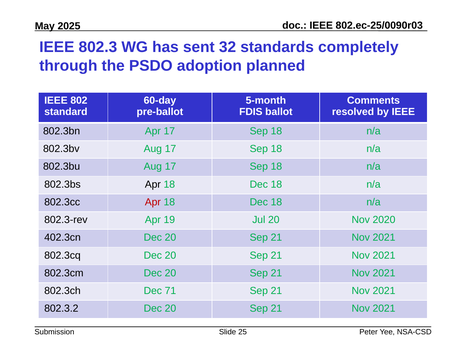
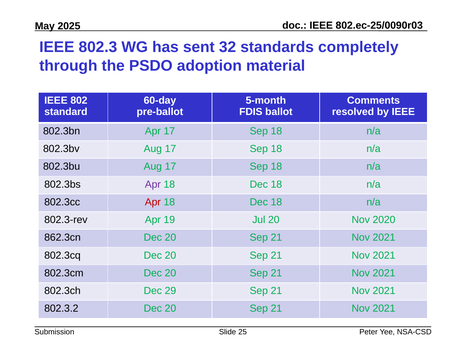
planned: planned -> material (276, 66)
Apr colour: black -> purple (153, 185)
402.3cn: 402.3cn -> 862.3cn (63, 238)
71: 71 -> 29 (170, 291)
